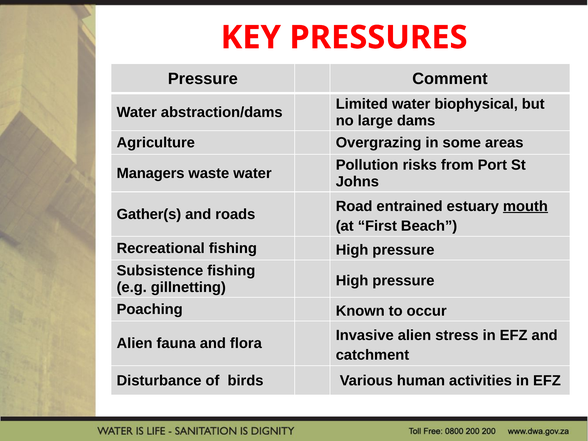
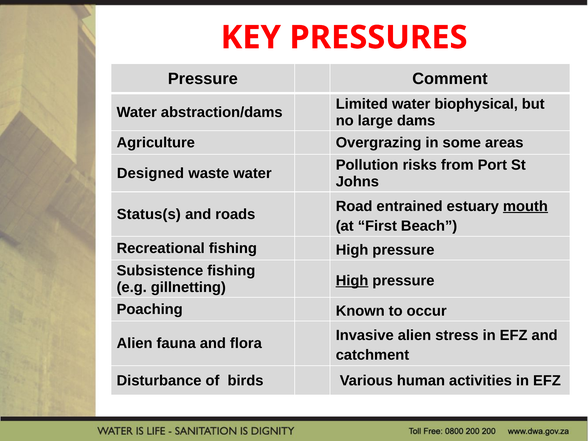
Managers: Managers -> Designed (150, 173)
Gather(s: Gather(s -> Status(s (149, 214)
High underline: none -> present (352, 281)
